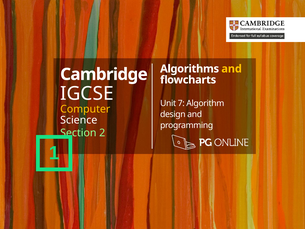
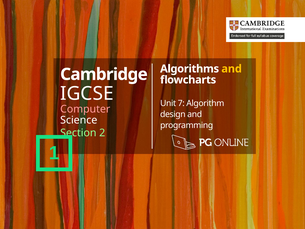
Computer colour: yellow -> pink (85, 109)
